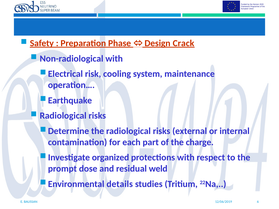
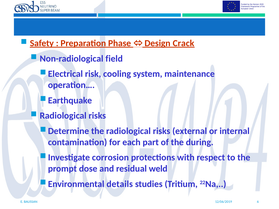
Non-radiological with: with -> field (114, 59)
charge: charge -> during (200, 142)
organized: organized -> corrosion (110, 158)
